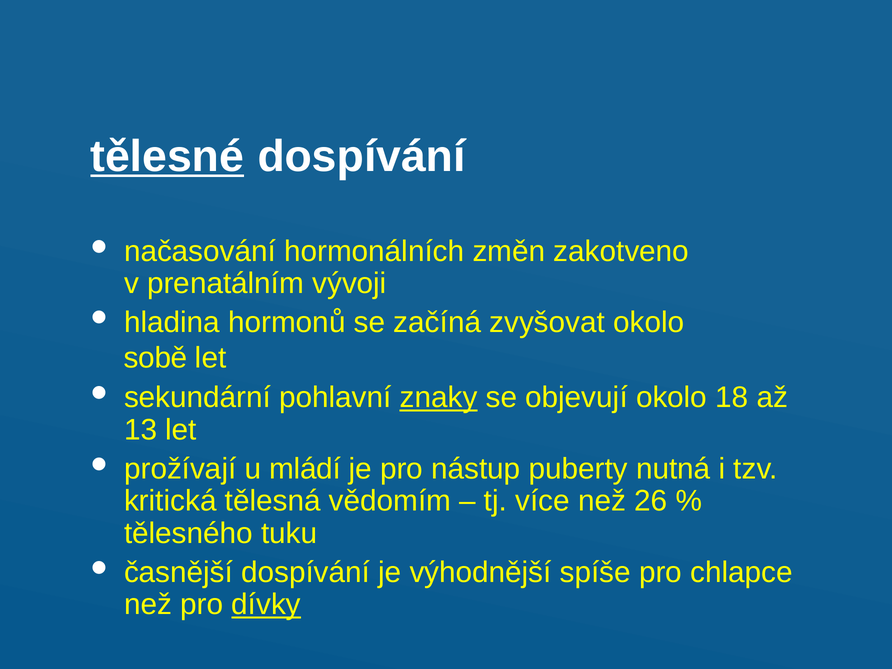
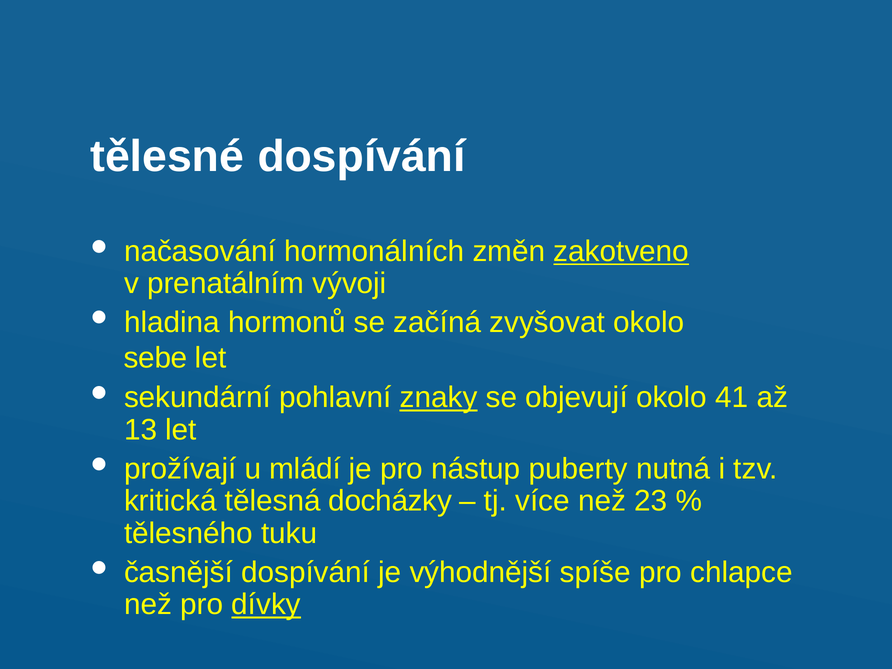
tělesné underline: present -> none (167, 157)
zakotveno underline: none -> present (621, 251)
sobě: sobě -> sebe (156, 358)
18: 18 -> 41 (732, 398)
vědomím: vědomím -> docházky (390, 501)
26: 26 -> 23 (651, 501)
